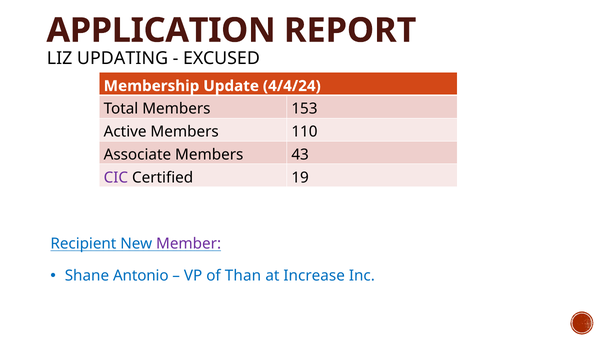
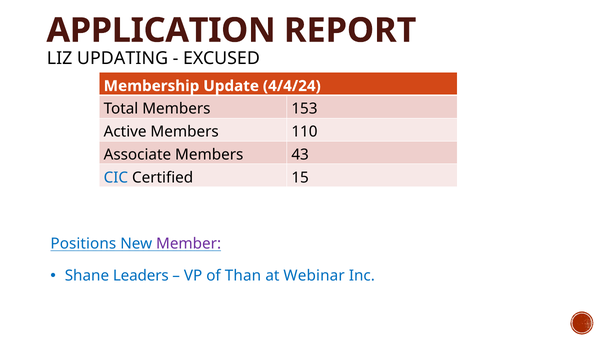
CIC colour: purple -> blue (116, 178)
19: 19 -> 15 (300, 178)
Recipient: Recipient -> Positions (83, 244)
Antonio: Antonio -> Leaders (141, 276)
Increase: Increase -> Webinar (314, 276)
